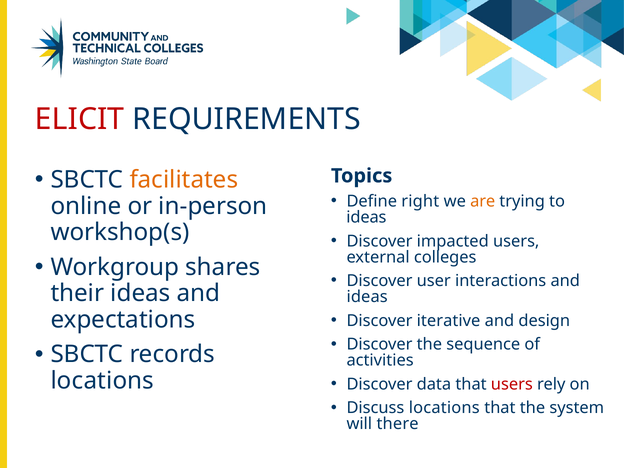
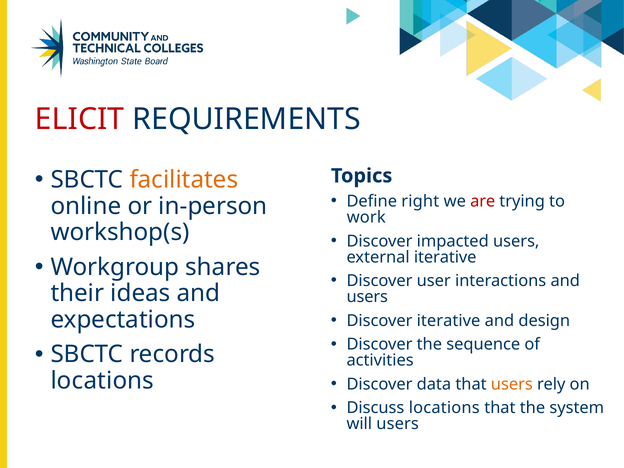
are colour: orange -> red (483, 201)
ideas: ideas -> work (366, 217)
external colleges: colleges -> iterative (445, 257)
ideas: ideas -> users (367, 297)
users colour: red -> orange (512, 384)
will there: there -> users (398, 424)
